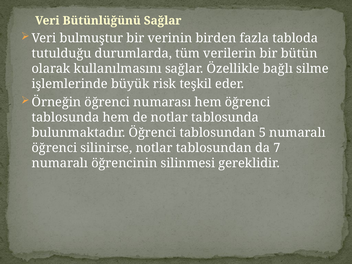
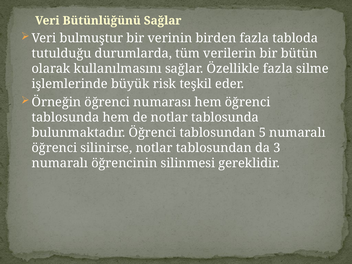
Özellikle bağlı: bağlı -> fazla (278, 69)
7: 7 -> 3 (277, 148)
